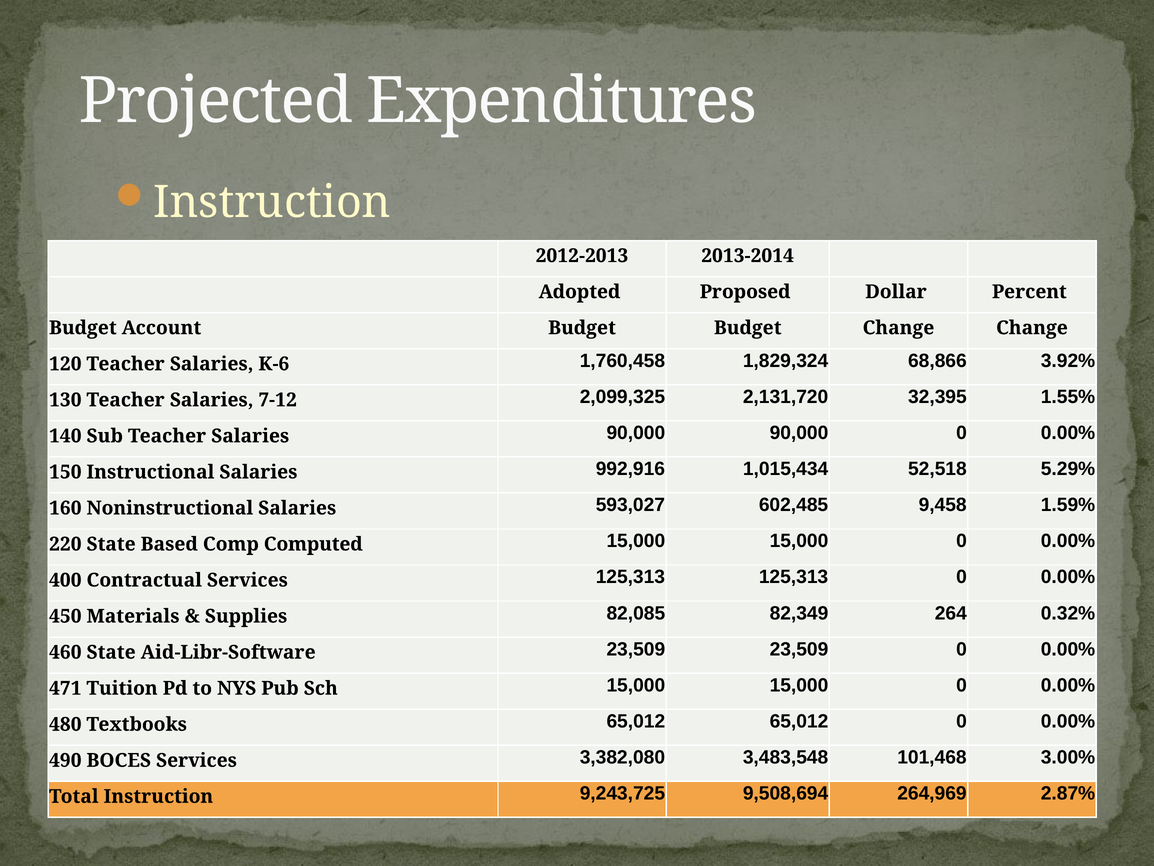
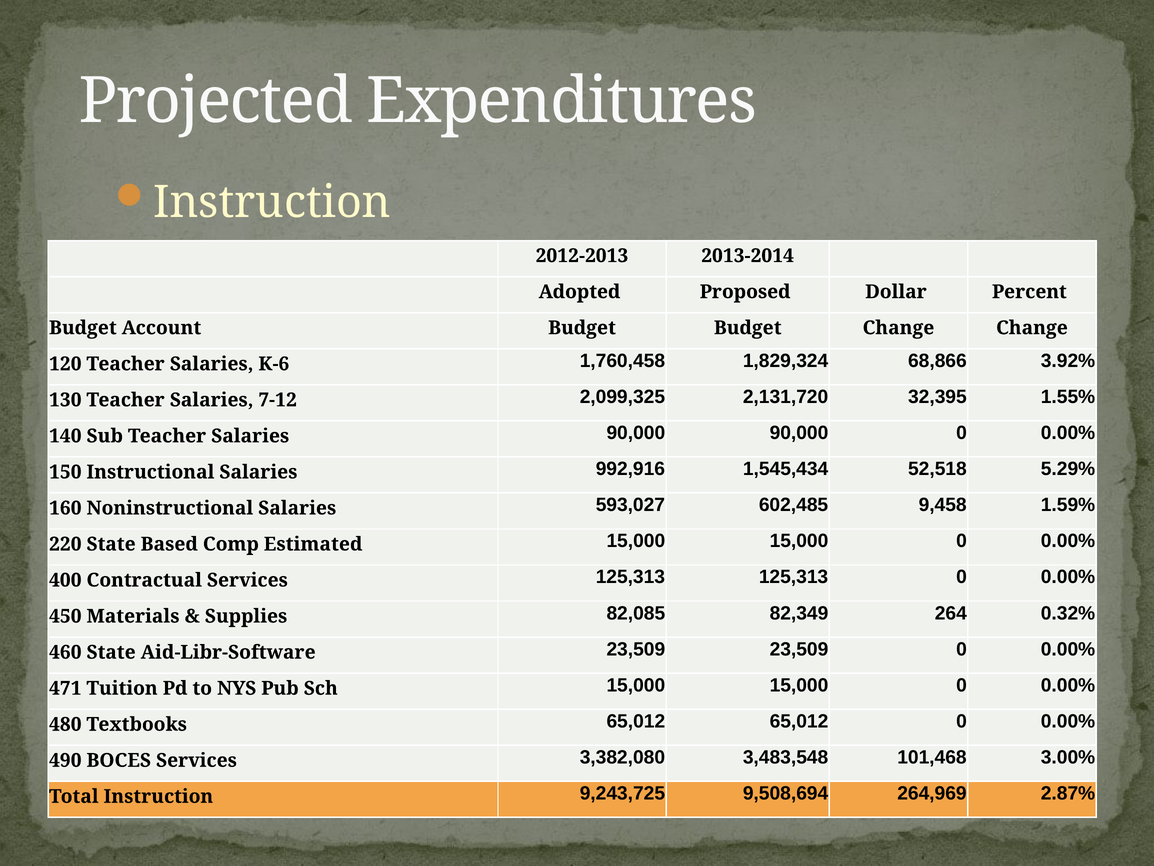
1,015,434: 1,015,434 -> 1,545,434 (786, 469)
Computed: Computed -> Estimated (313, 544)
